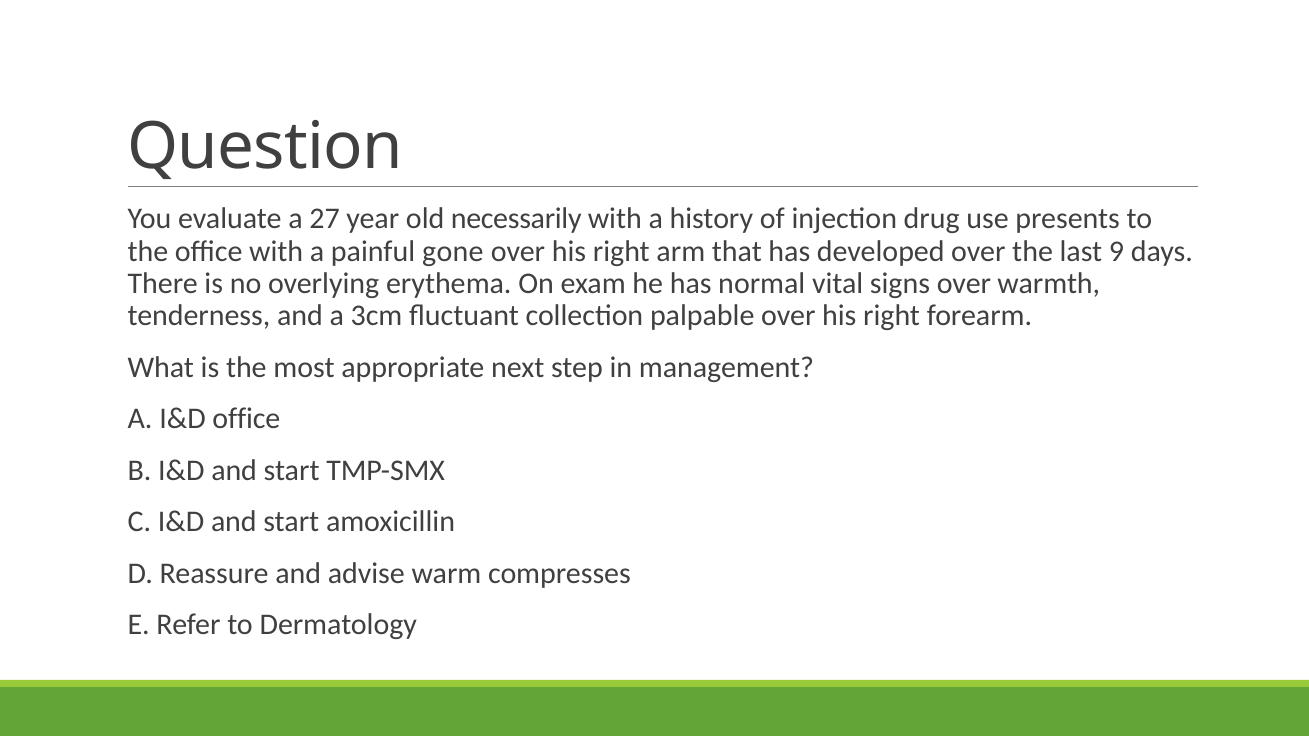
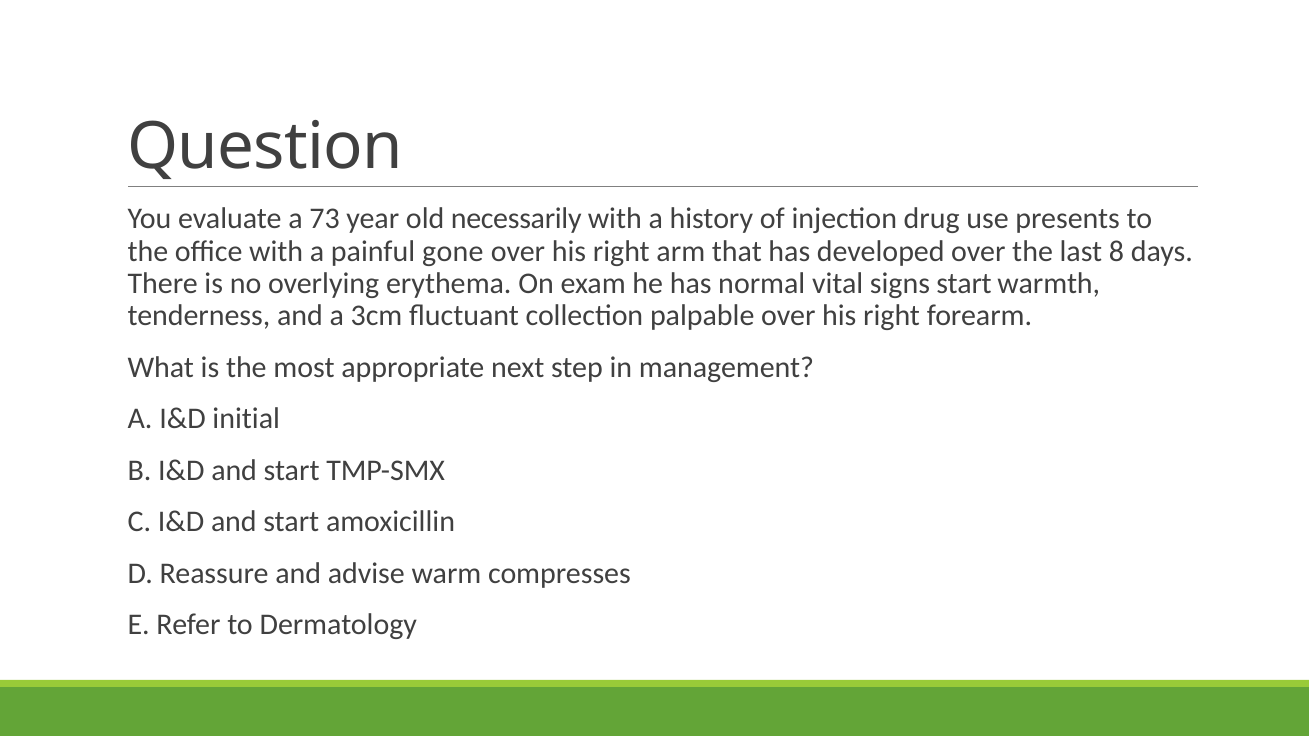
27: 27 -> 73 (325, 219)
9: 9 -> 8 (1117, 251)
signs over: over -> start (964, 284)
I&D office: office -> initial (246, 419)
